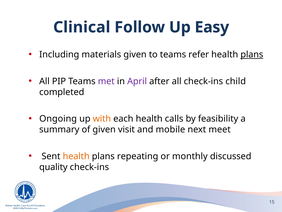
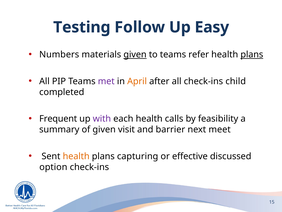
Clinical: Clinical -> Testing (82, 27)
Including: Including -> Numbers (59, 54)
given underline: none -> present (135, 54)
April colour: purple -> orange (137, 81)
Ongoing: Ongoing -> Frequent (58, 118)
with colour: orange -> purple (102, 118)
mobile: mobile -> barrier (170, 129)
repeating: repeating -> capturing (138, 156)
monthly: monthly -> effective (190, 156)
quality: quality -> option (53, 167)
